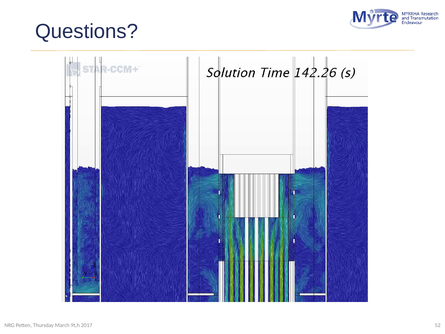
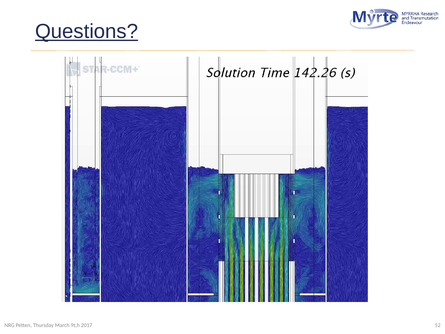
Questions underline: none -> present (87, 31)
